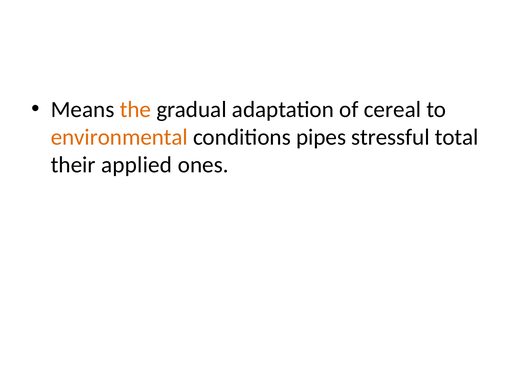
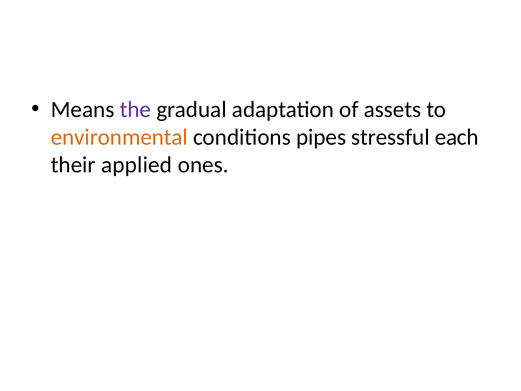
the colour: orange -> purple (135, 109)
cereal: cereal -> assets (392, 109)
total: total -> each (457, 137)
